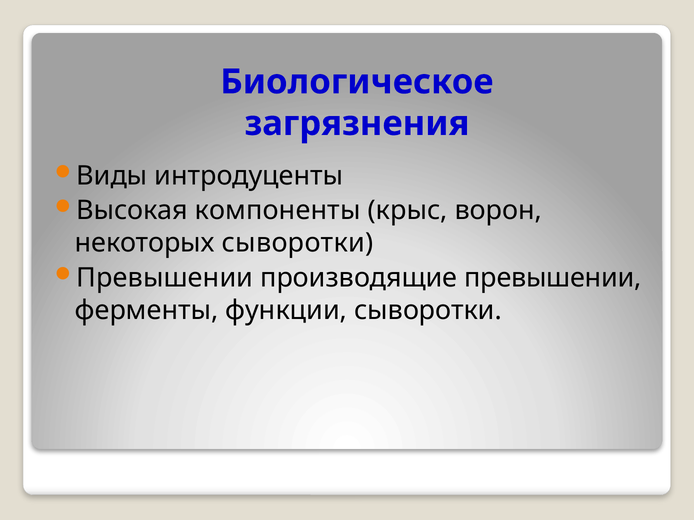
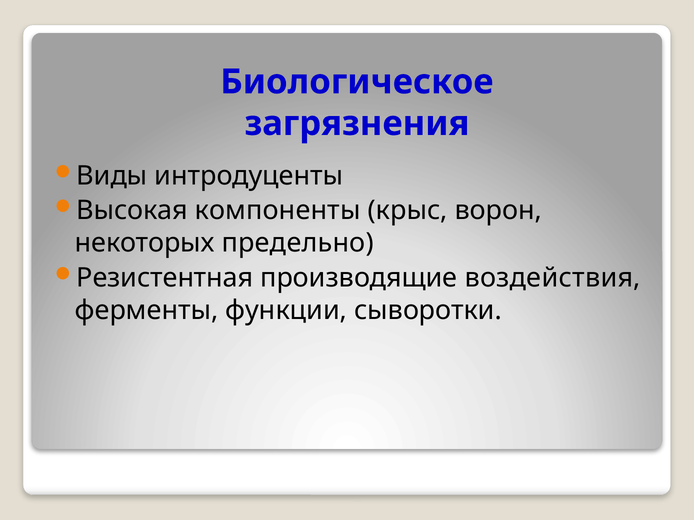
некоторых сыворотки: сыворотки -> предельно (298, 243)
Превышении: Превышении -> Резистентная (165, 278)
производящие превышении: превышении -> воздействия (553, 278)
